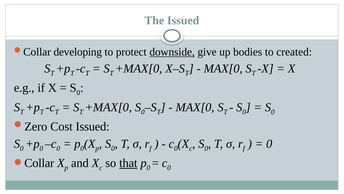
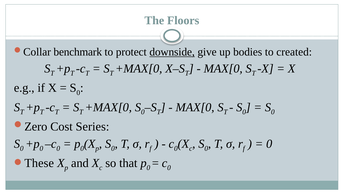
The Issued: Issued -> Floors (183, 20)
developing: developing -> benchmark (78, 52)
Cost Issued: Issued -> Series (92, 126)
Collar: Collar -> These (39, 163)
that underline: present -> none (128, 163)
